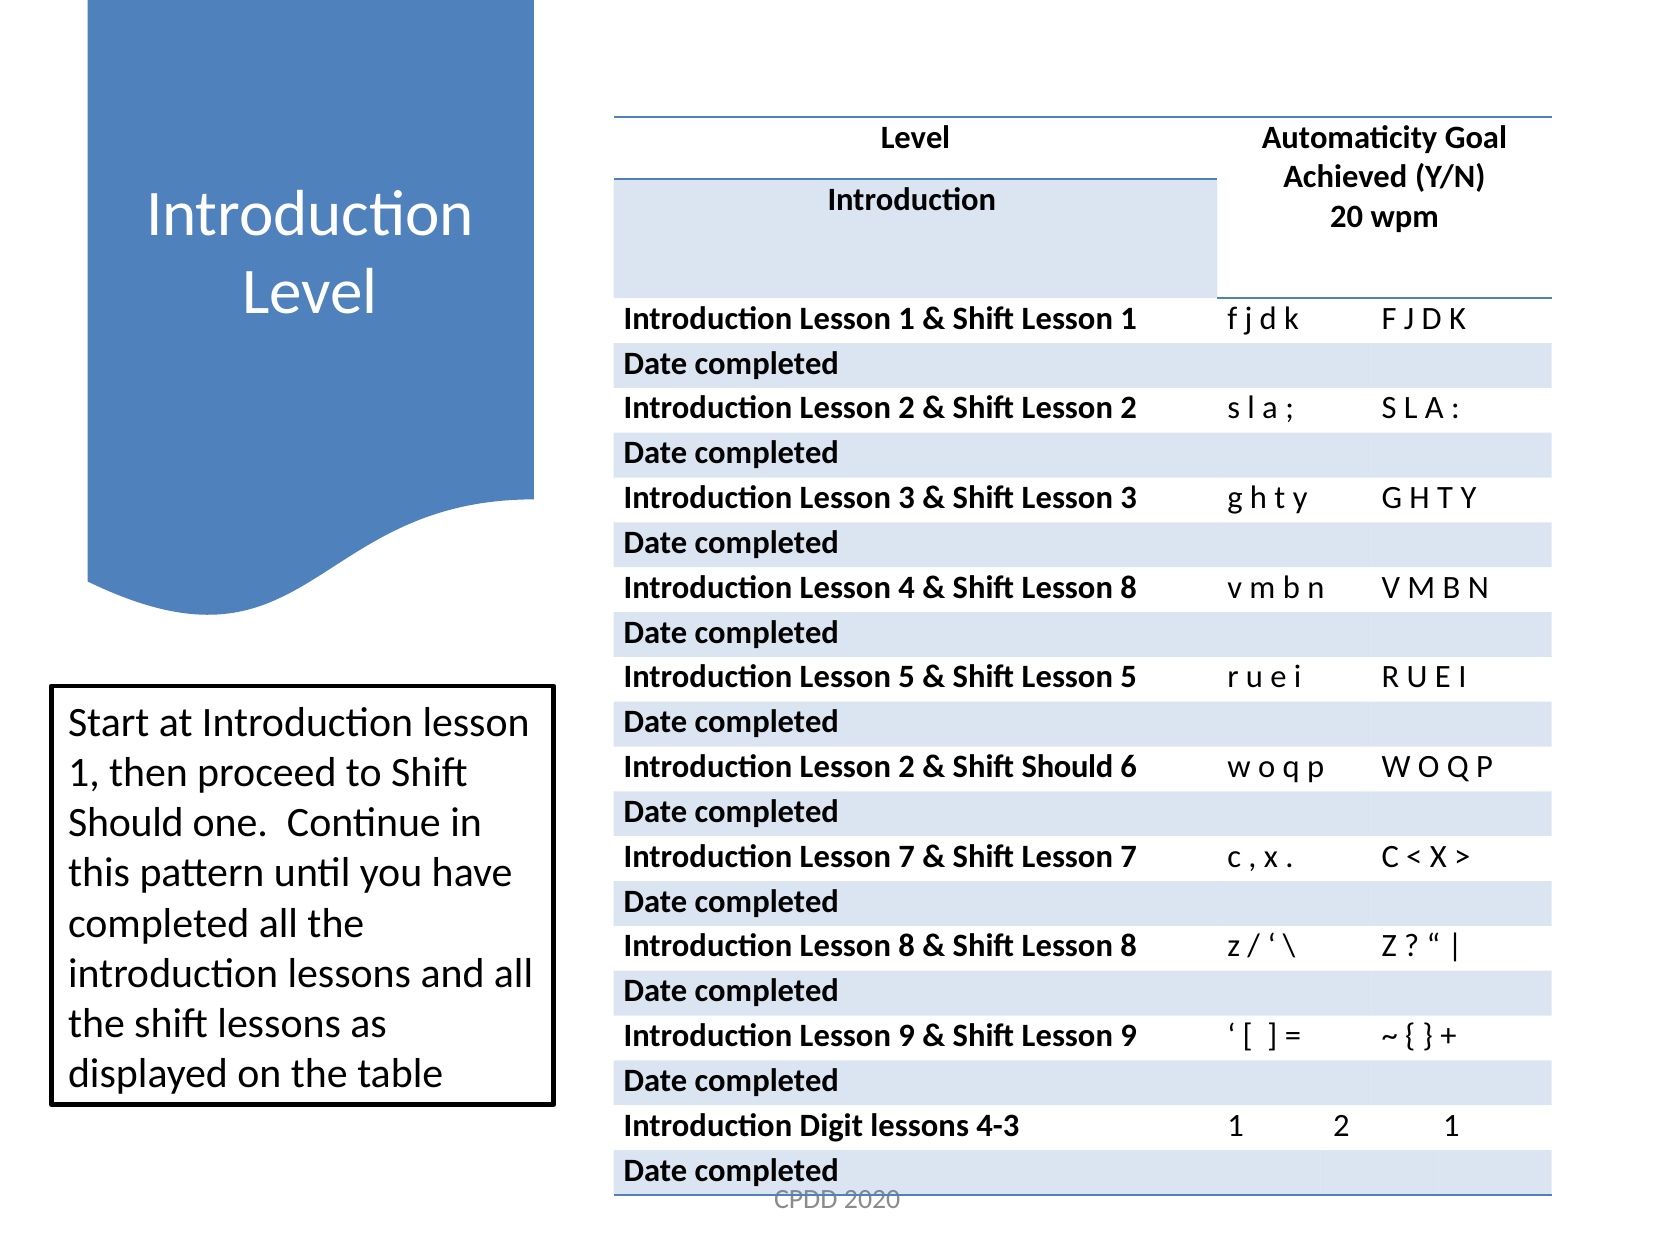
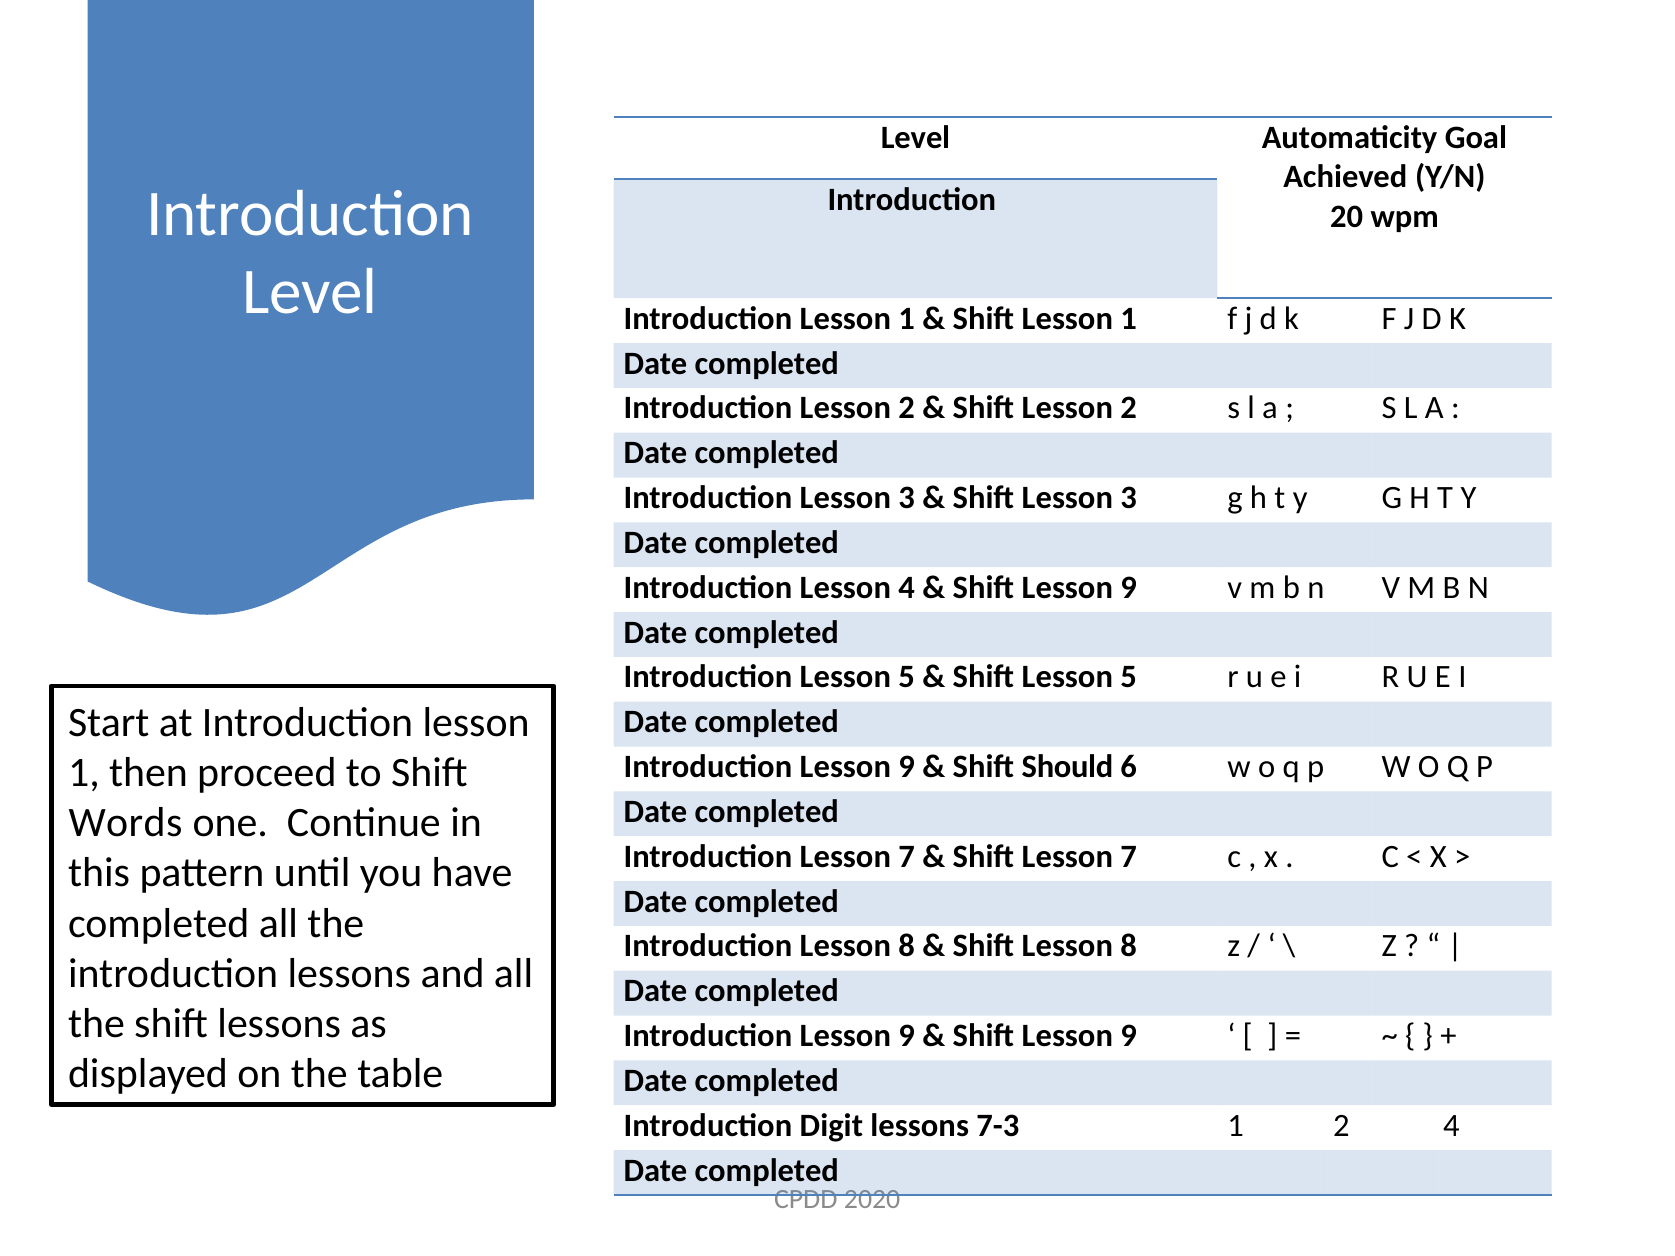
8: 8 -> 9 (1129, 588)
2: 2 -> 9 (907, 767)
Should: Should -> Words (125, 823)
4-3: 4-3 -> 7-3 (998, 1126)
2 1: 1 -> 4 (1451, 1126)
